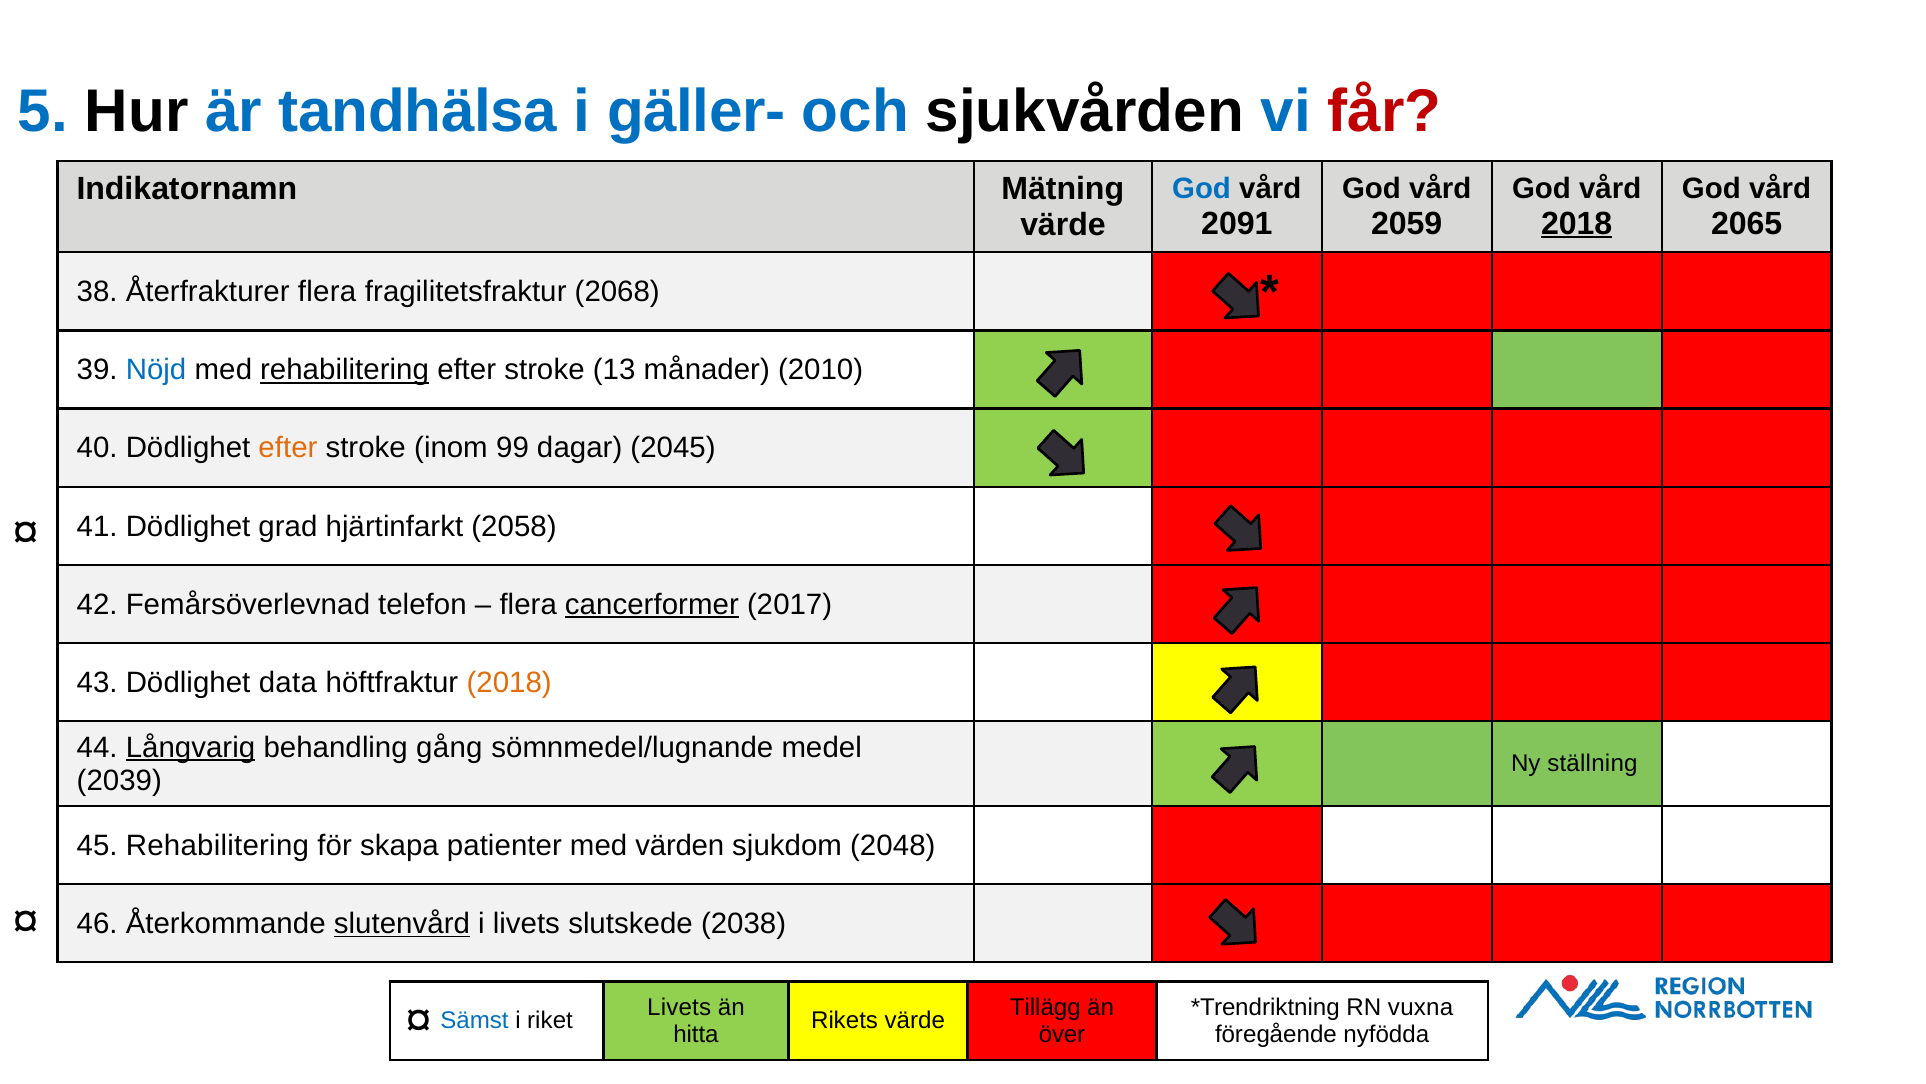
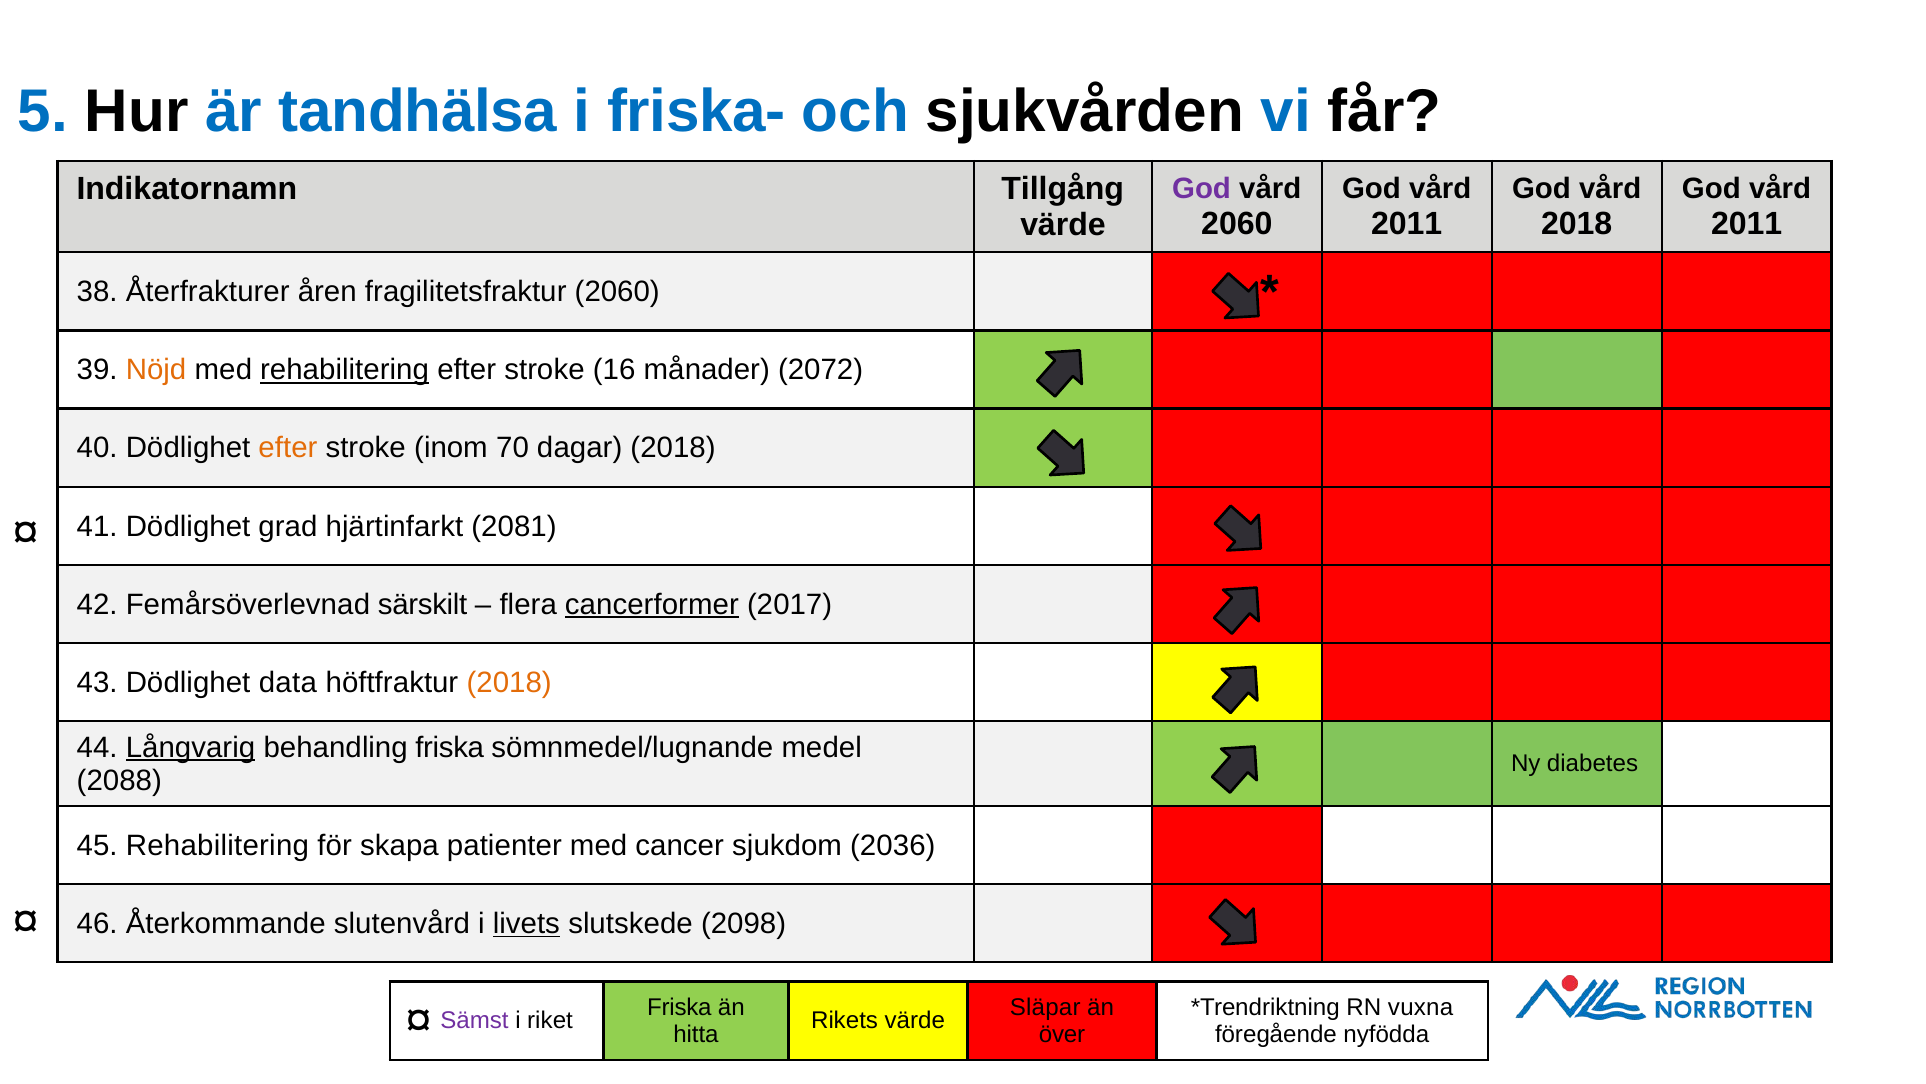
gäller-: gäller- -> friska- (696, 111)
får colour: red -> black (1385, 111)
Mätning: Mätning -> Tillgång (1063, 189)
God colour: blue -> purple (1202, 189)
2091: 2091 -> 2060 (1237, 223)
2059: 2059 -> 2011 (1407, 223)
2018 underline: present -> none (1577, 223)
2065: 2065 -> 2011 (1747, 223)
Återfrakturer flera: flera -> åren (327, 292)
fragilitetsfraktur 2068: 2068 -> 2060 (617, 292)
Nöjd colour: blue -> orange (156, 370)
13: 13 -> 16 (614, 370)
2010: 2010 -> 2072 (821, 370)
99: 99 -> 70 (513, 448)
dagar 2045: 2045 -> 2018 (673, 448)
2058: 2058 -> 2081 (514, 526)
telefon: telefon -> särskilt (423, 604)
behandling gång: gång -> friska (450, 747)
ställning: ställning -> diabetes (1593, 764)
2039: 2039 -> 2088 (119, 780)
värden: värden -> cancer (680, 845)
2048: 2048 -> 2036 (893, 845)
slutenvård underline: present -> none (402, 923)
livets underline: none -> present (526, 923)
2038: 2038 -> 2098 (744, 923)
Livets: Livets -> Friska (679, 1007)
Tillägg: Tillägg -> Släpar (1045, 1007)
Sämst colour: blue -> purple (475, 1020)
